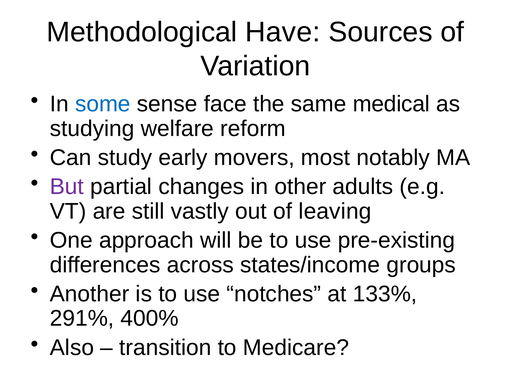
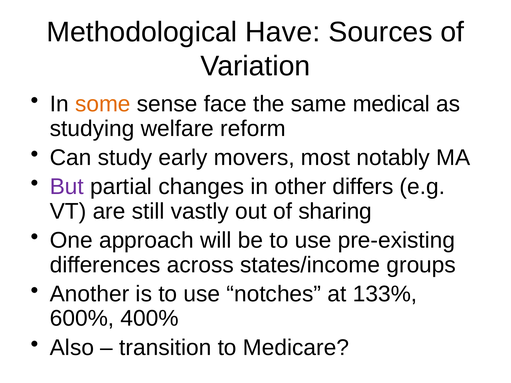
some colour: blue -> orange (103, 104)
adults: adults -> differs (363, 187)
leaving: leaving -> sharing (335, 211)
291%: 291% -> 600% (82, 319)
